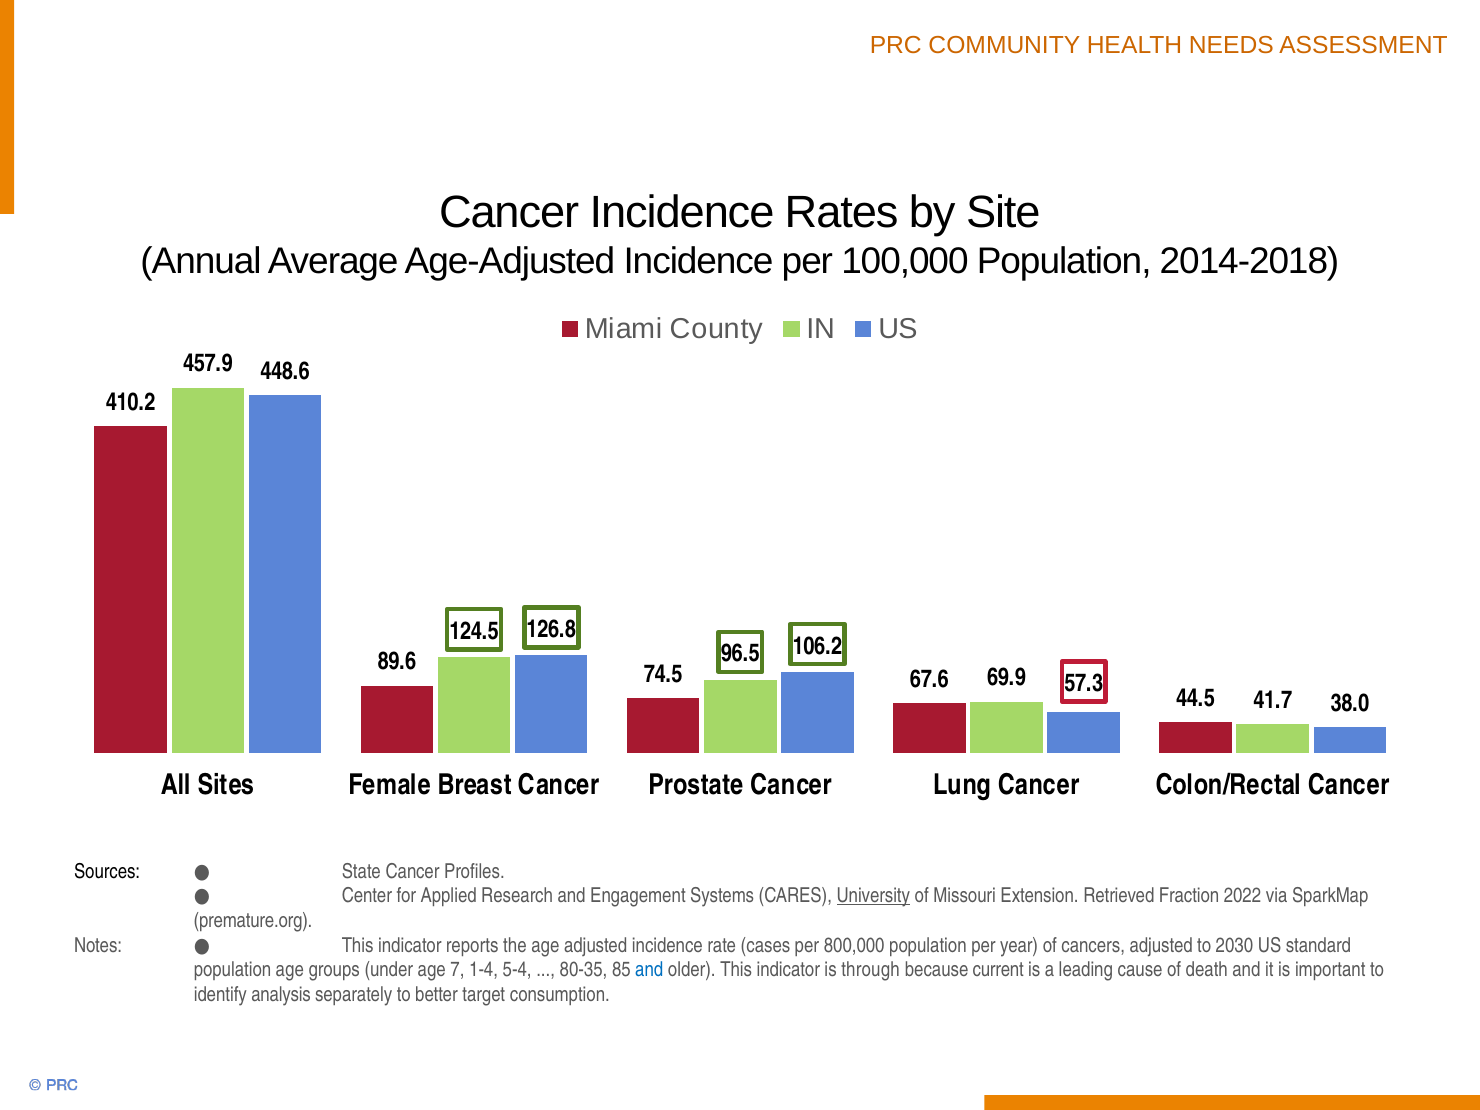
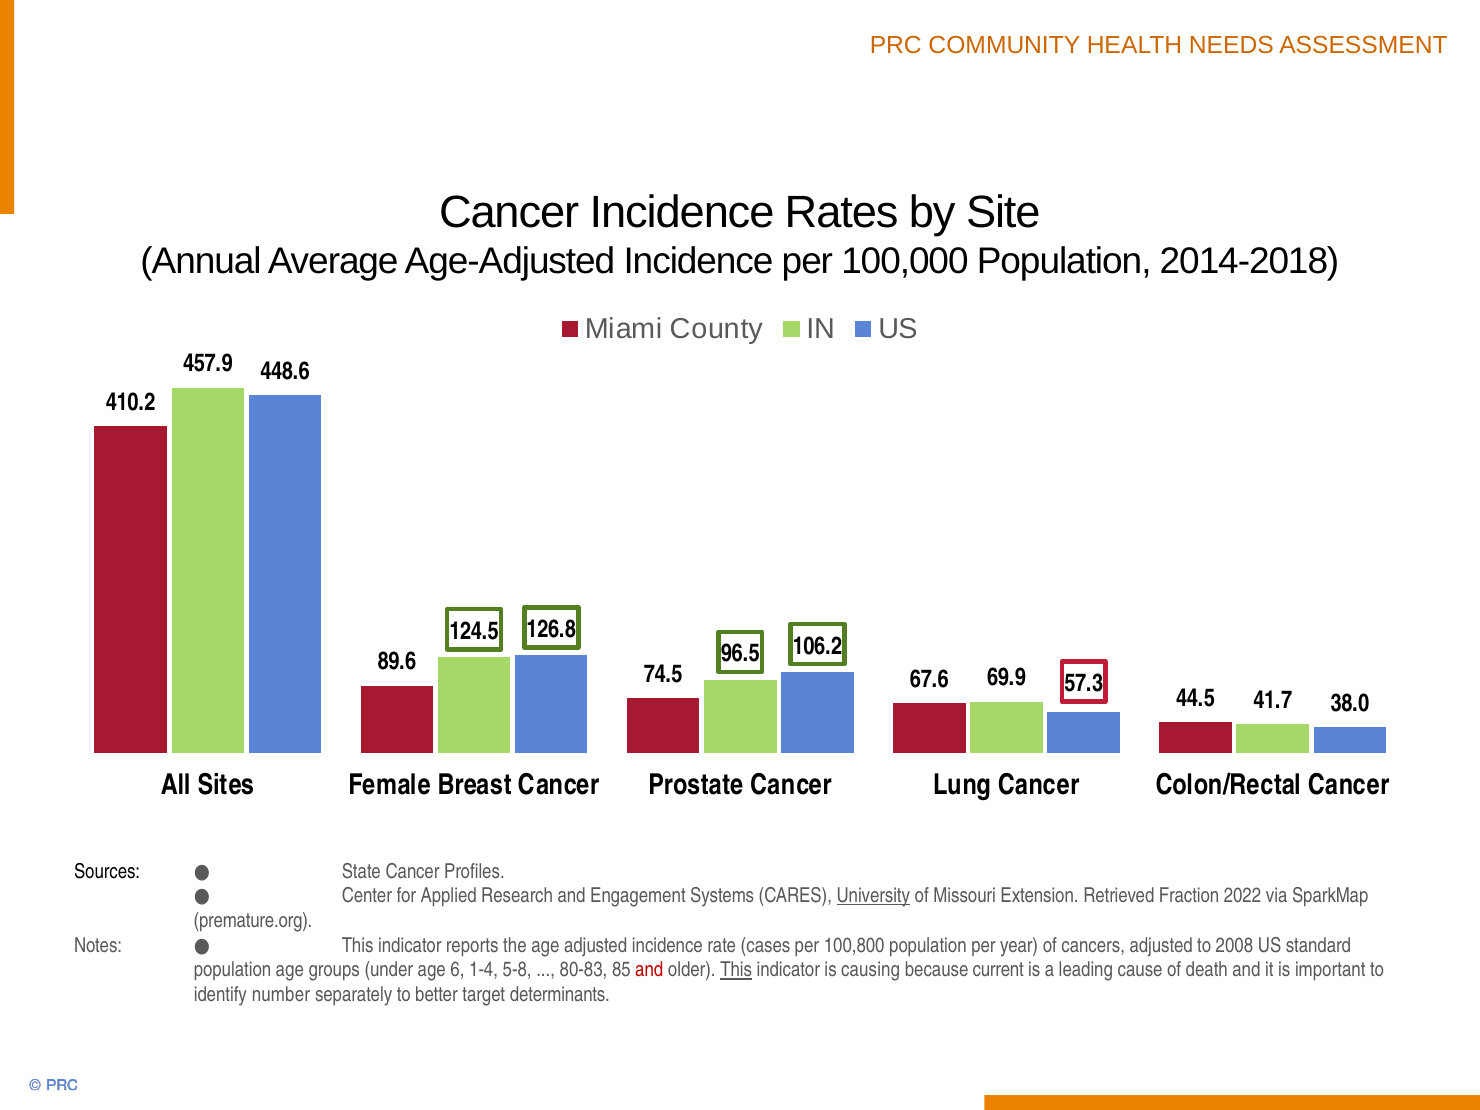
800,000: 800,000 -> 100,800 (854, 945)
2030: 2030 -> 2008 (1234, 945)
7: 7 -> 6 (457, 970)
5-4: 5-4 -> 5-8 (517, 970)
80-35: 80-35 -> 80-83 (584, 970)
and colour: blue -> red (649, 970)
This underline: none -> present (736, 970)
through: through -> causing (871, 970)
analysis: analysis -> number (281, 995)
consumption: consumption -> determinants (560, 995)
